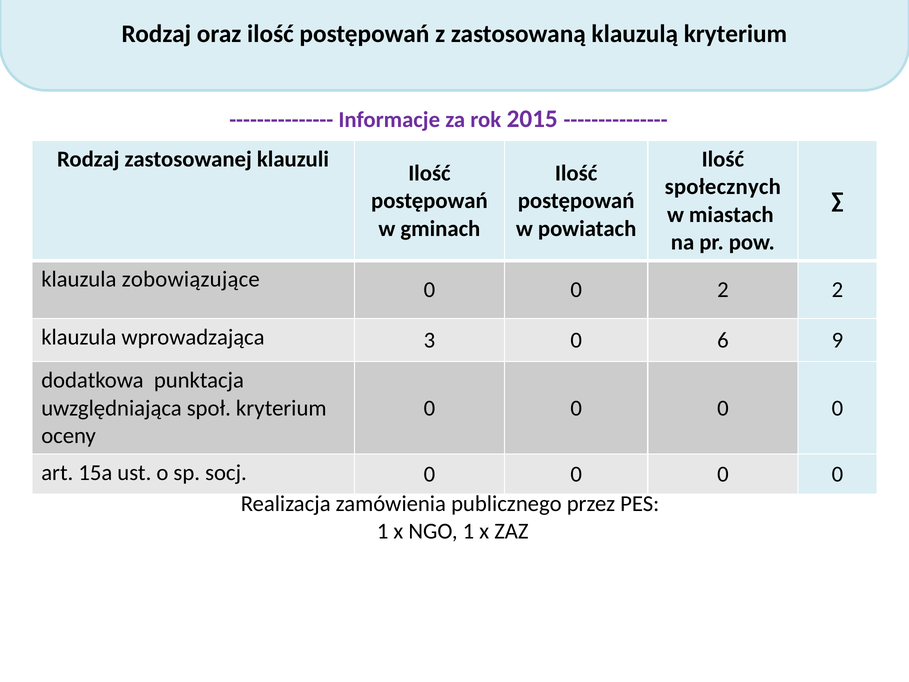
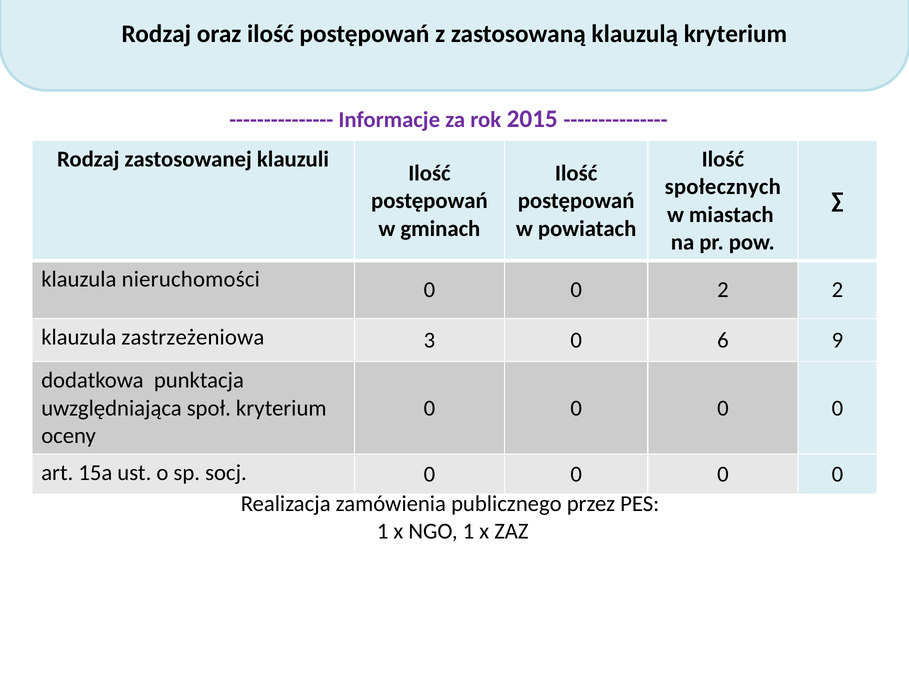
zobowiązujące: zobowiązujące -> nieruchomości (191, 279)
wprowadzająca: wprowadzająca -> zastrzeżeniowa (193, 337)
